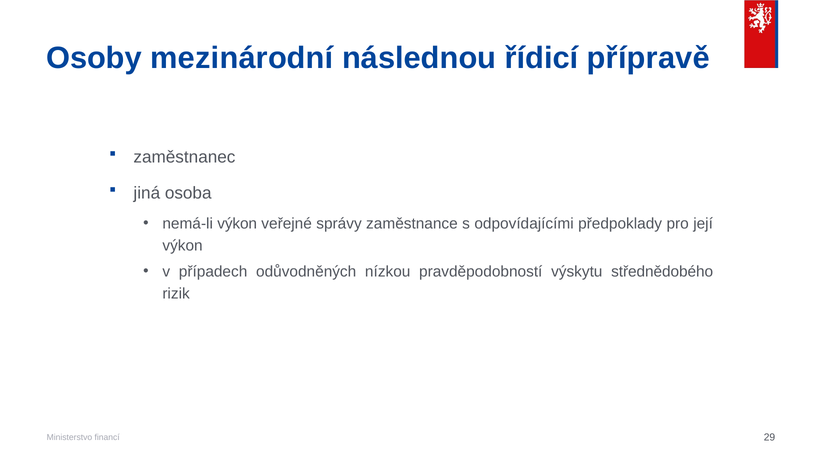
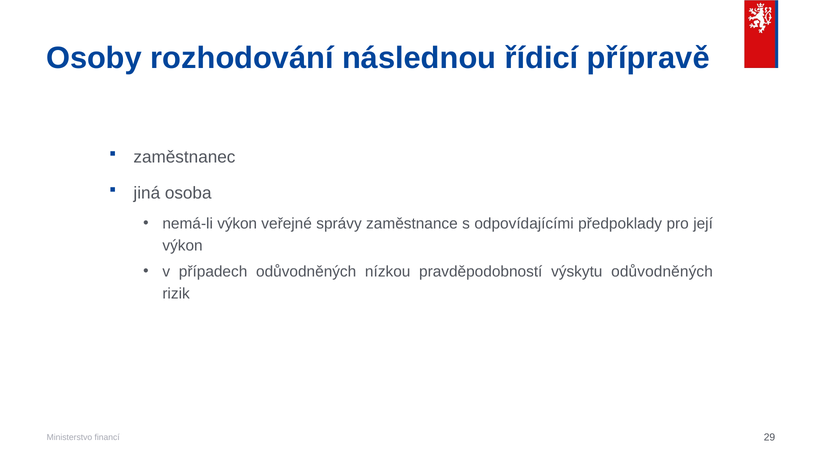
mezinárodní: mezinárodní -> rozhodování (242, 58)
výskytu střednědobého: střednědobého -> odůvodněných (662, 272)
